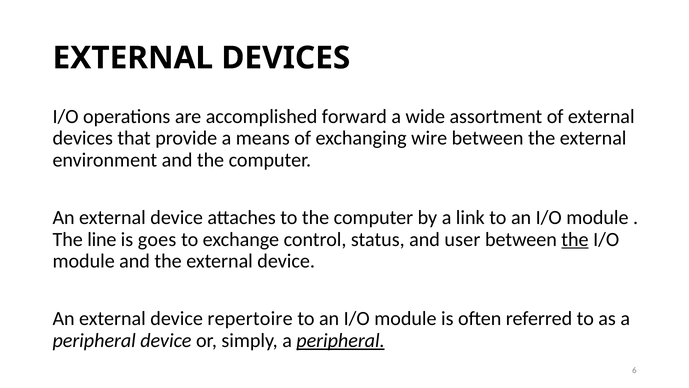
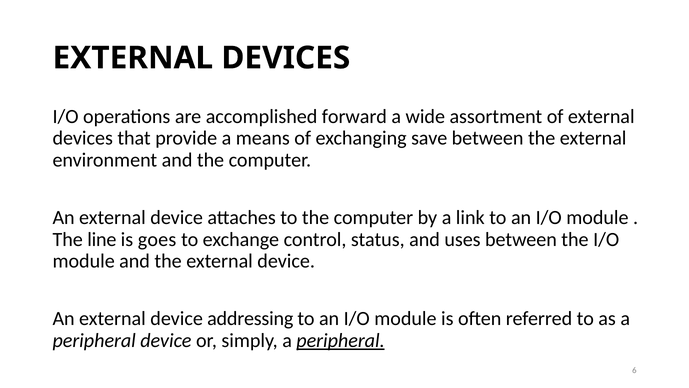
wire: wire -> save (429, 138)
user: user -> uses (463, 239)
the underline: present -> none (575, 239)
repertoire: repertoire -> addressing (250, 318)
